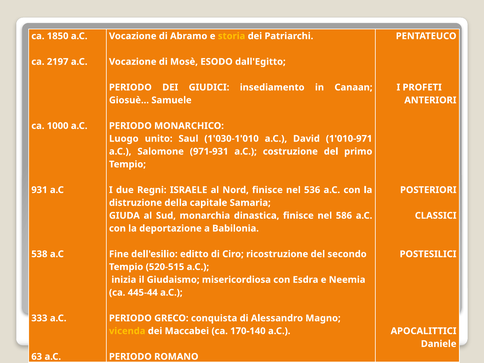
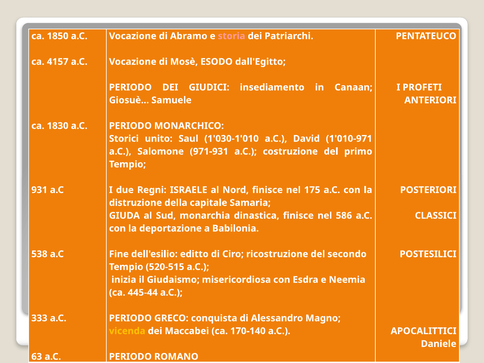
storia colour: yellow -> pink (232, 36)
2197: 2197 -> 4157 (58, 62)
1000: 1000 -> 1830 (58, 126)
Luogo: Luogo -> Storici (124, 139)
536: 536 -> 175 (312, 190)
